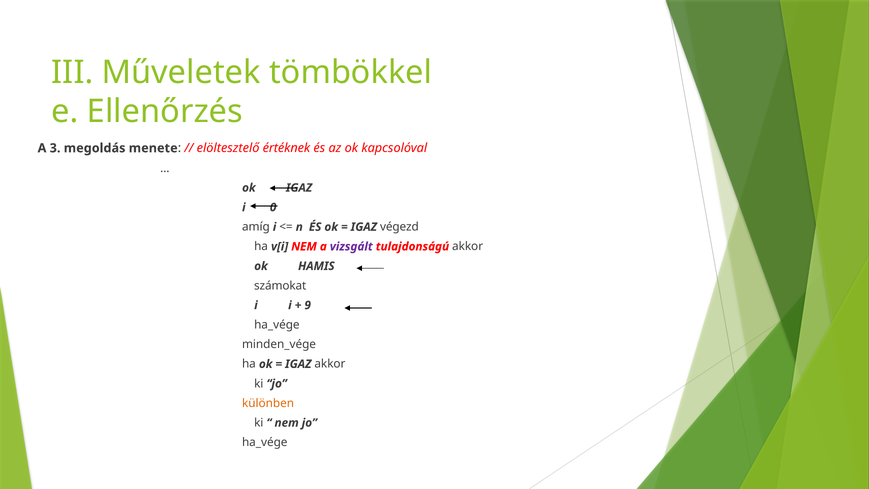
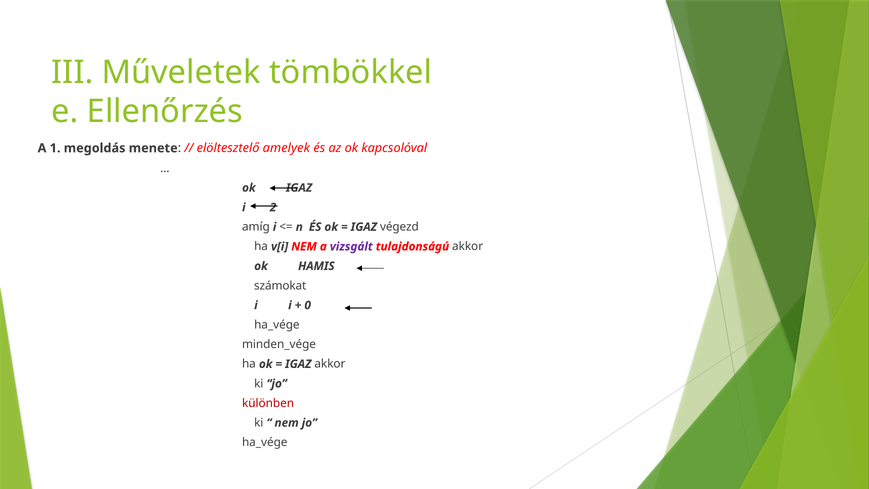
3: 3 -> 1 (55, 148)
értéknek: értéknek -> amelyek (286, 148)
0: 0 -> 2 (273, 207)
9: 9 -> 0 (308, 305)
különben colour: orange -> red (268, 403)
